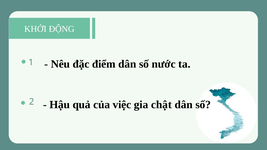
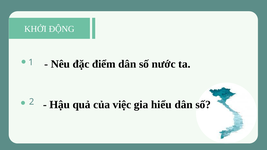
chật: chật -> hiểu (161, 105)
